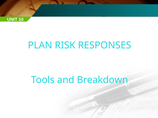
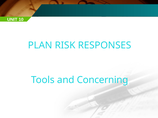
Breakdown: Breakdown -> Concerning (103, 80)
